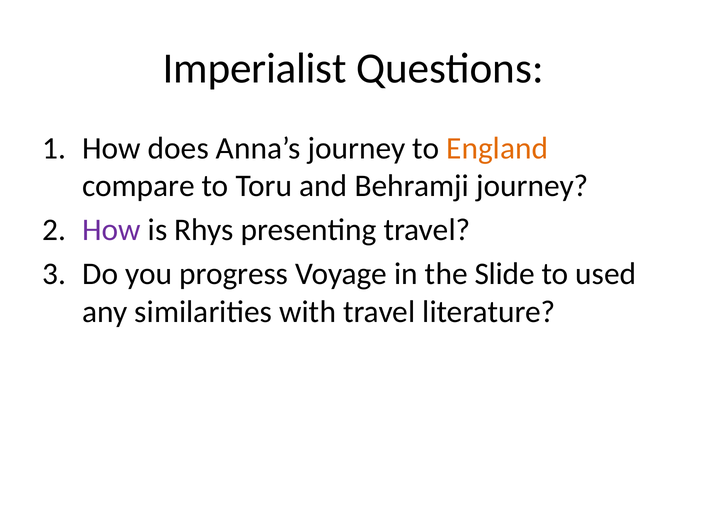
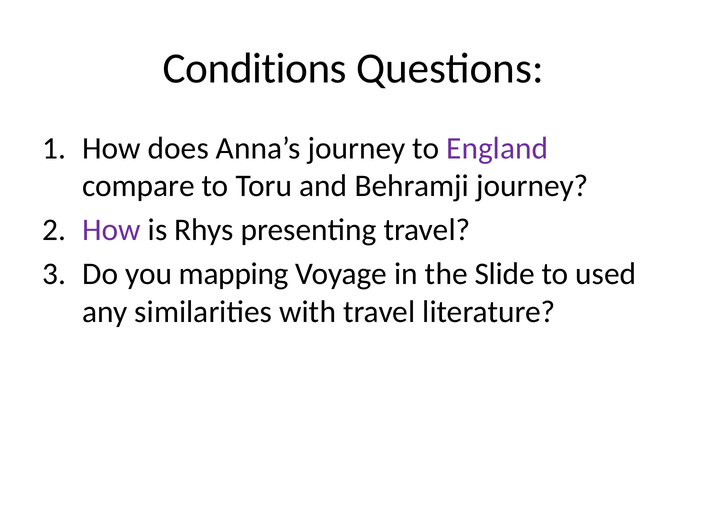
Imperialist: Imperialist -> Conditions (255, 68)
England colour: orange -> purple (497, 148)
progress: progress -> mapping (234, 274)
